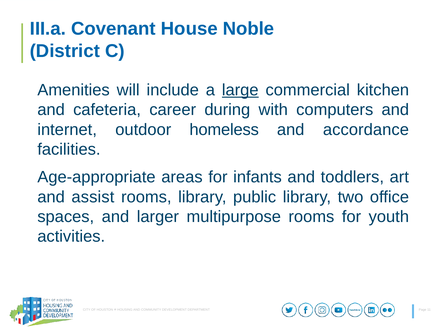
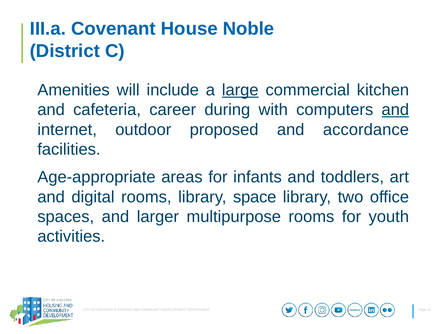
and underline: none -> present (395, 110)
homeless: homeless -> proposed (224, 130)
assist: assist -> digital (93, 197)
public: public -> space (255, 197)
